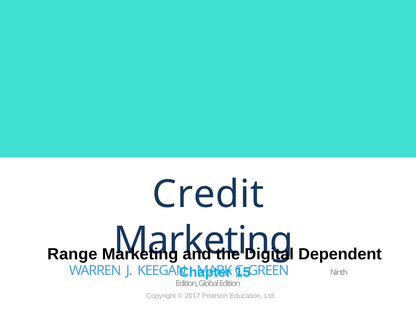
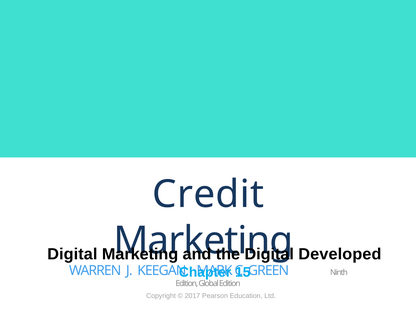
Range: Range -> Digital (72, 254)
Dependent: Dependent -> Developed (340, 254)
